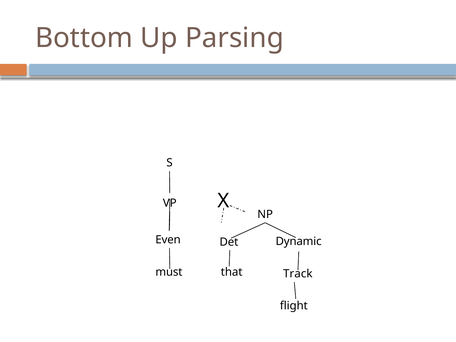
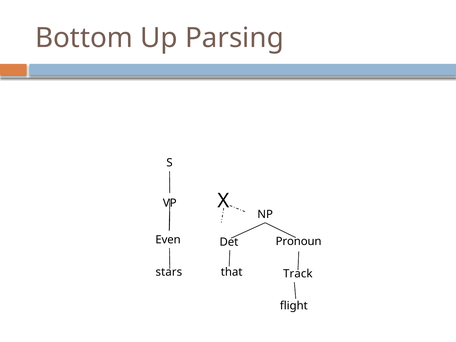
Dynamic: Dynamic -> Pronoun (299, 241)
must: must -> stars (169, 272)
